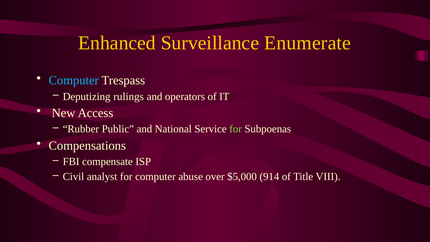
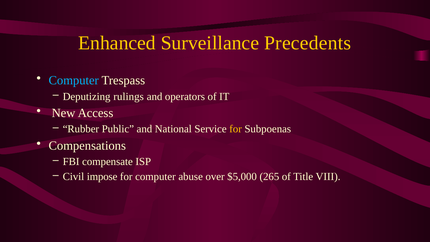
Enumerate: Enumerate -> Precedents (308, 43)
for colour: light green -> yellow (236, 129)
analyst: analyst -> impose (102, 177)
914: 914 -> 265 (269, 177)
